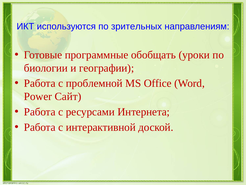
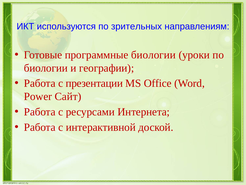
программные обобщать: обобщать -> биологии (153, 55)
проблемной: проблемной -> презентации (94, 83)
